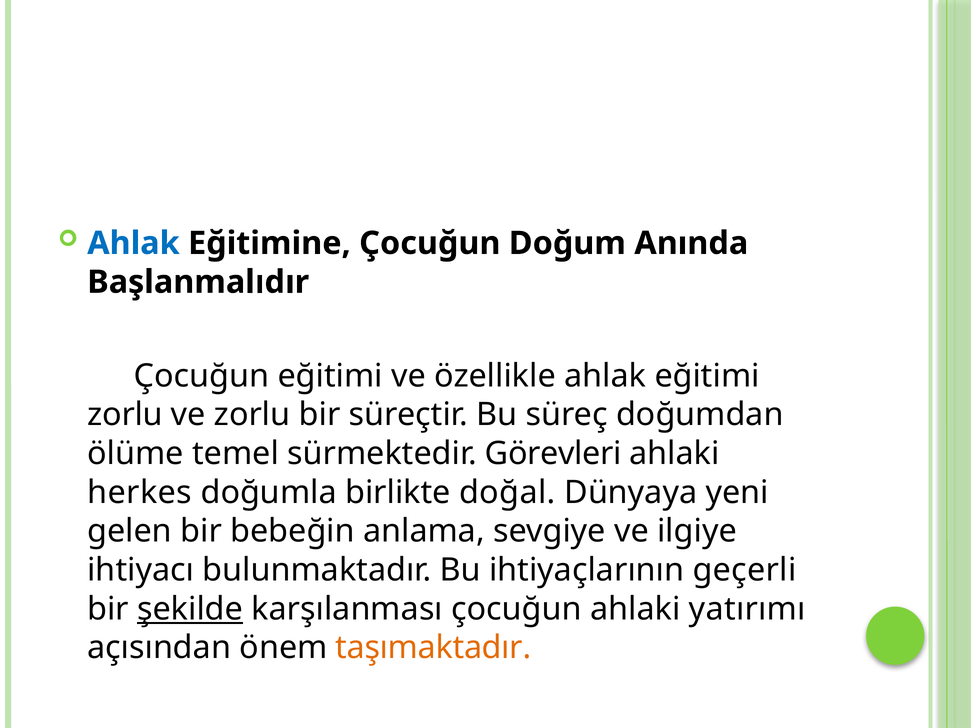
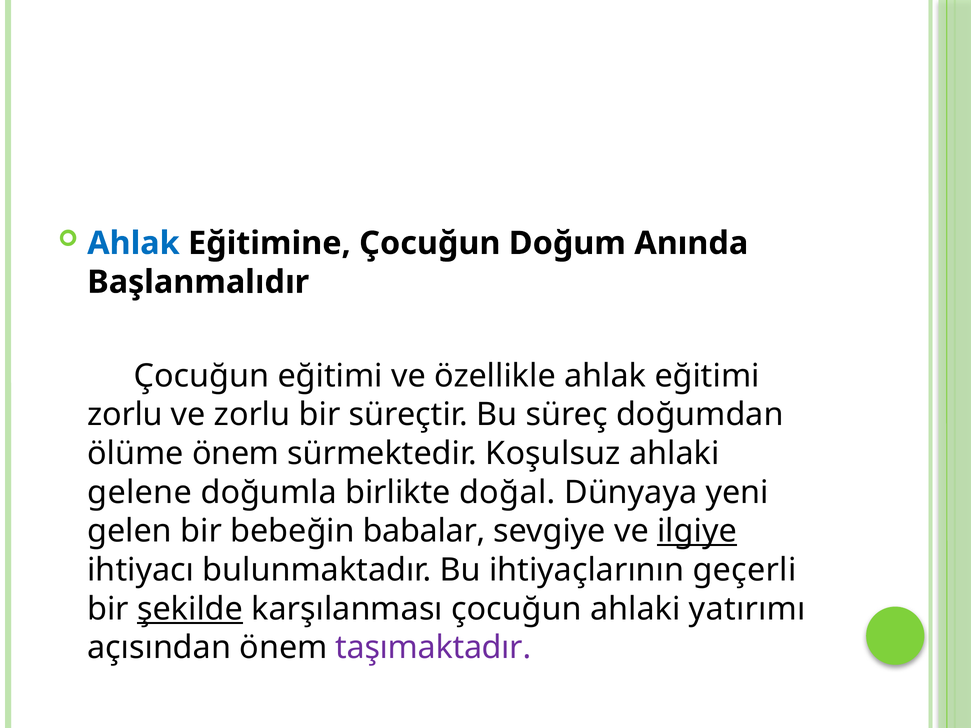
ölüme temel: temel -> önem (236, 454)
Görevleri: Görevleri -> Koşulsuz (553, 454)
herkes: herkes -> gelene (140, 493)
anlama: anlama -> babalar (424, 531)
ilgiye underline: none -> present (697, 531)
taşımaktadır colour: orange -> purple (433, 648)
